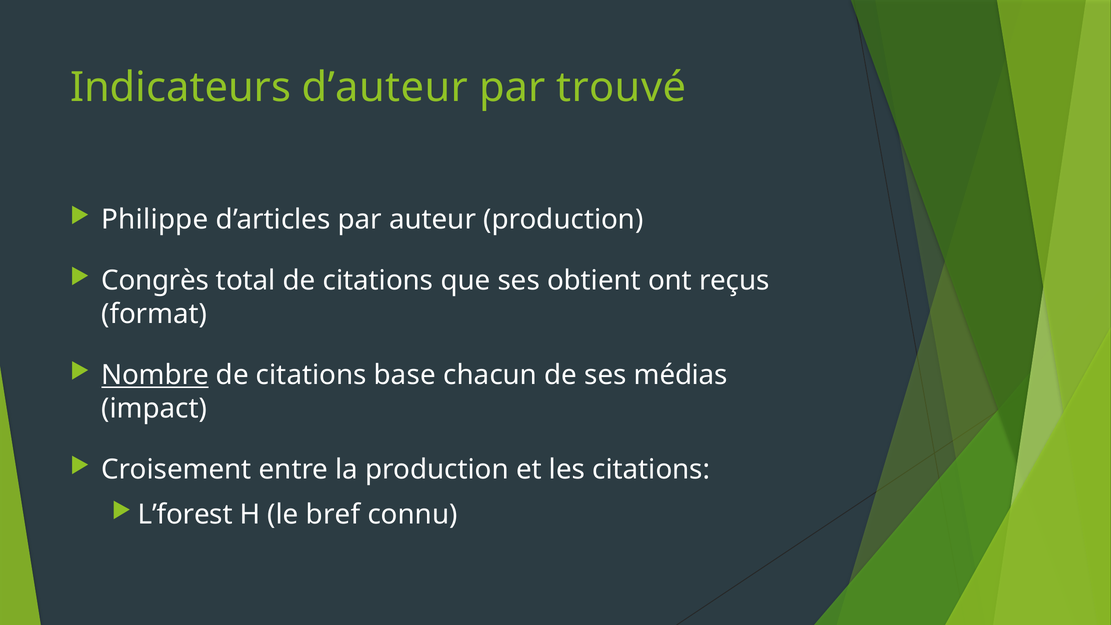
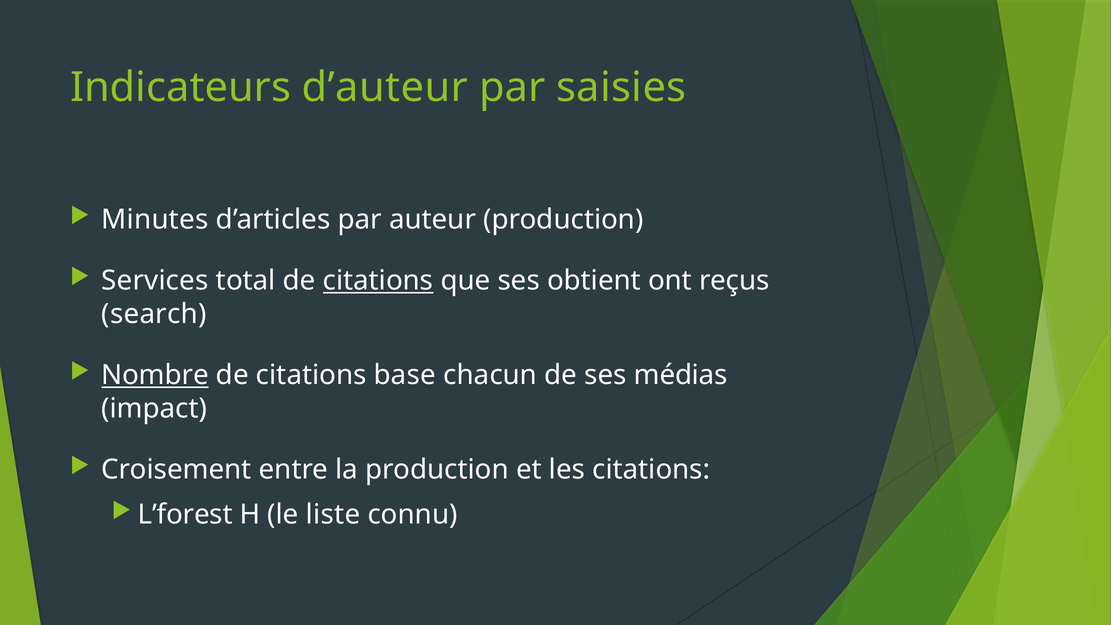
trouvé: trouvé -> saisies (621, 88)
Philippe: Philippe -> Minutes (155, 220)
Congrès: Congrès -> Services (155, 281)
citations underline: none -> present (378, 281)
format: format -> search (154, 314)
bref: bref -> liste (333, 515)
